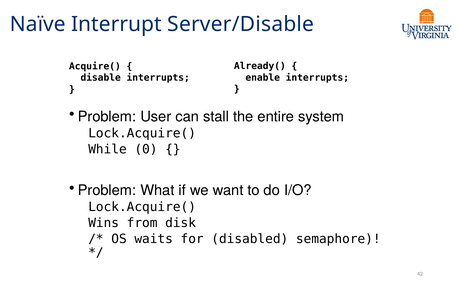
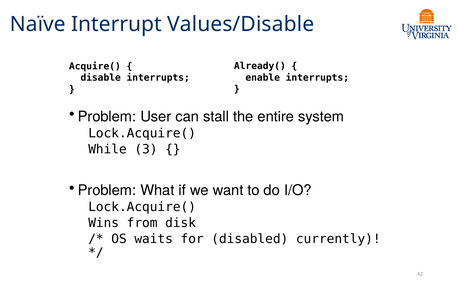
Server/Disable: Server/Disable -> Values/Disable (241, 24)
0: 0 -> 3 (146, 149)
semaphore: semaphore -> currently (338, 239)
